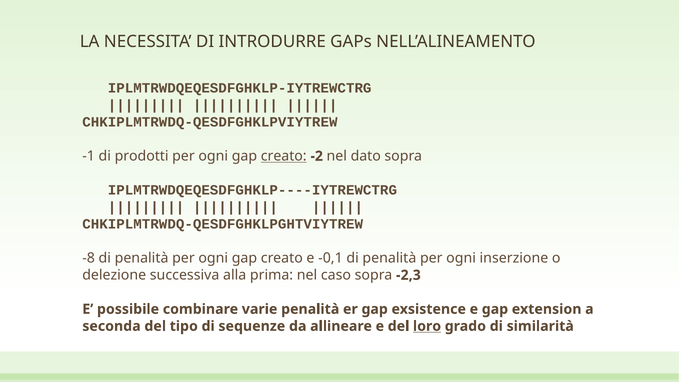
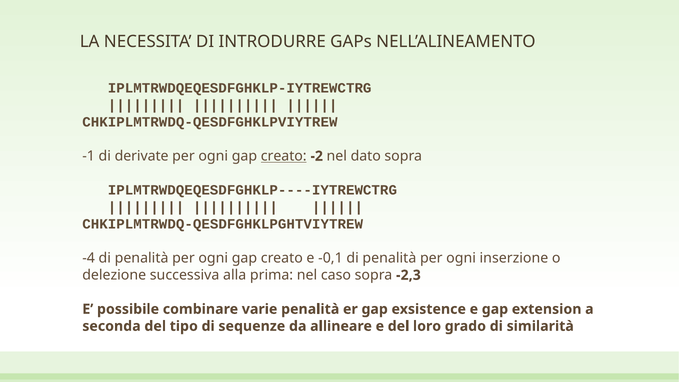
prodotti: prodotti -> derivate (142, 156)
-8: -8 -> -4 (89, 258)
loro underline: present -> none (427, 326)
